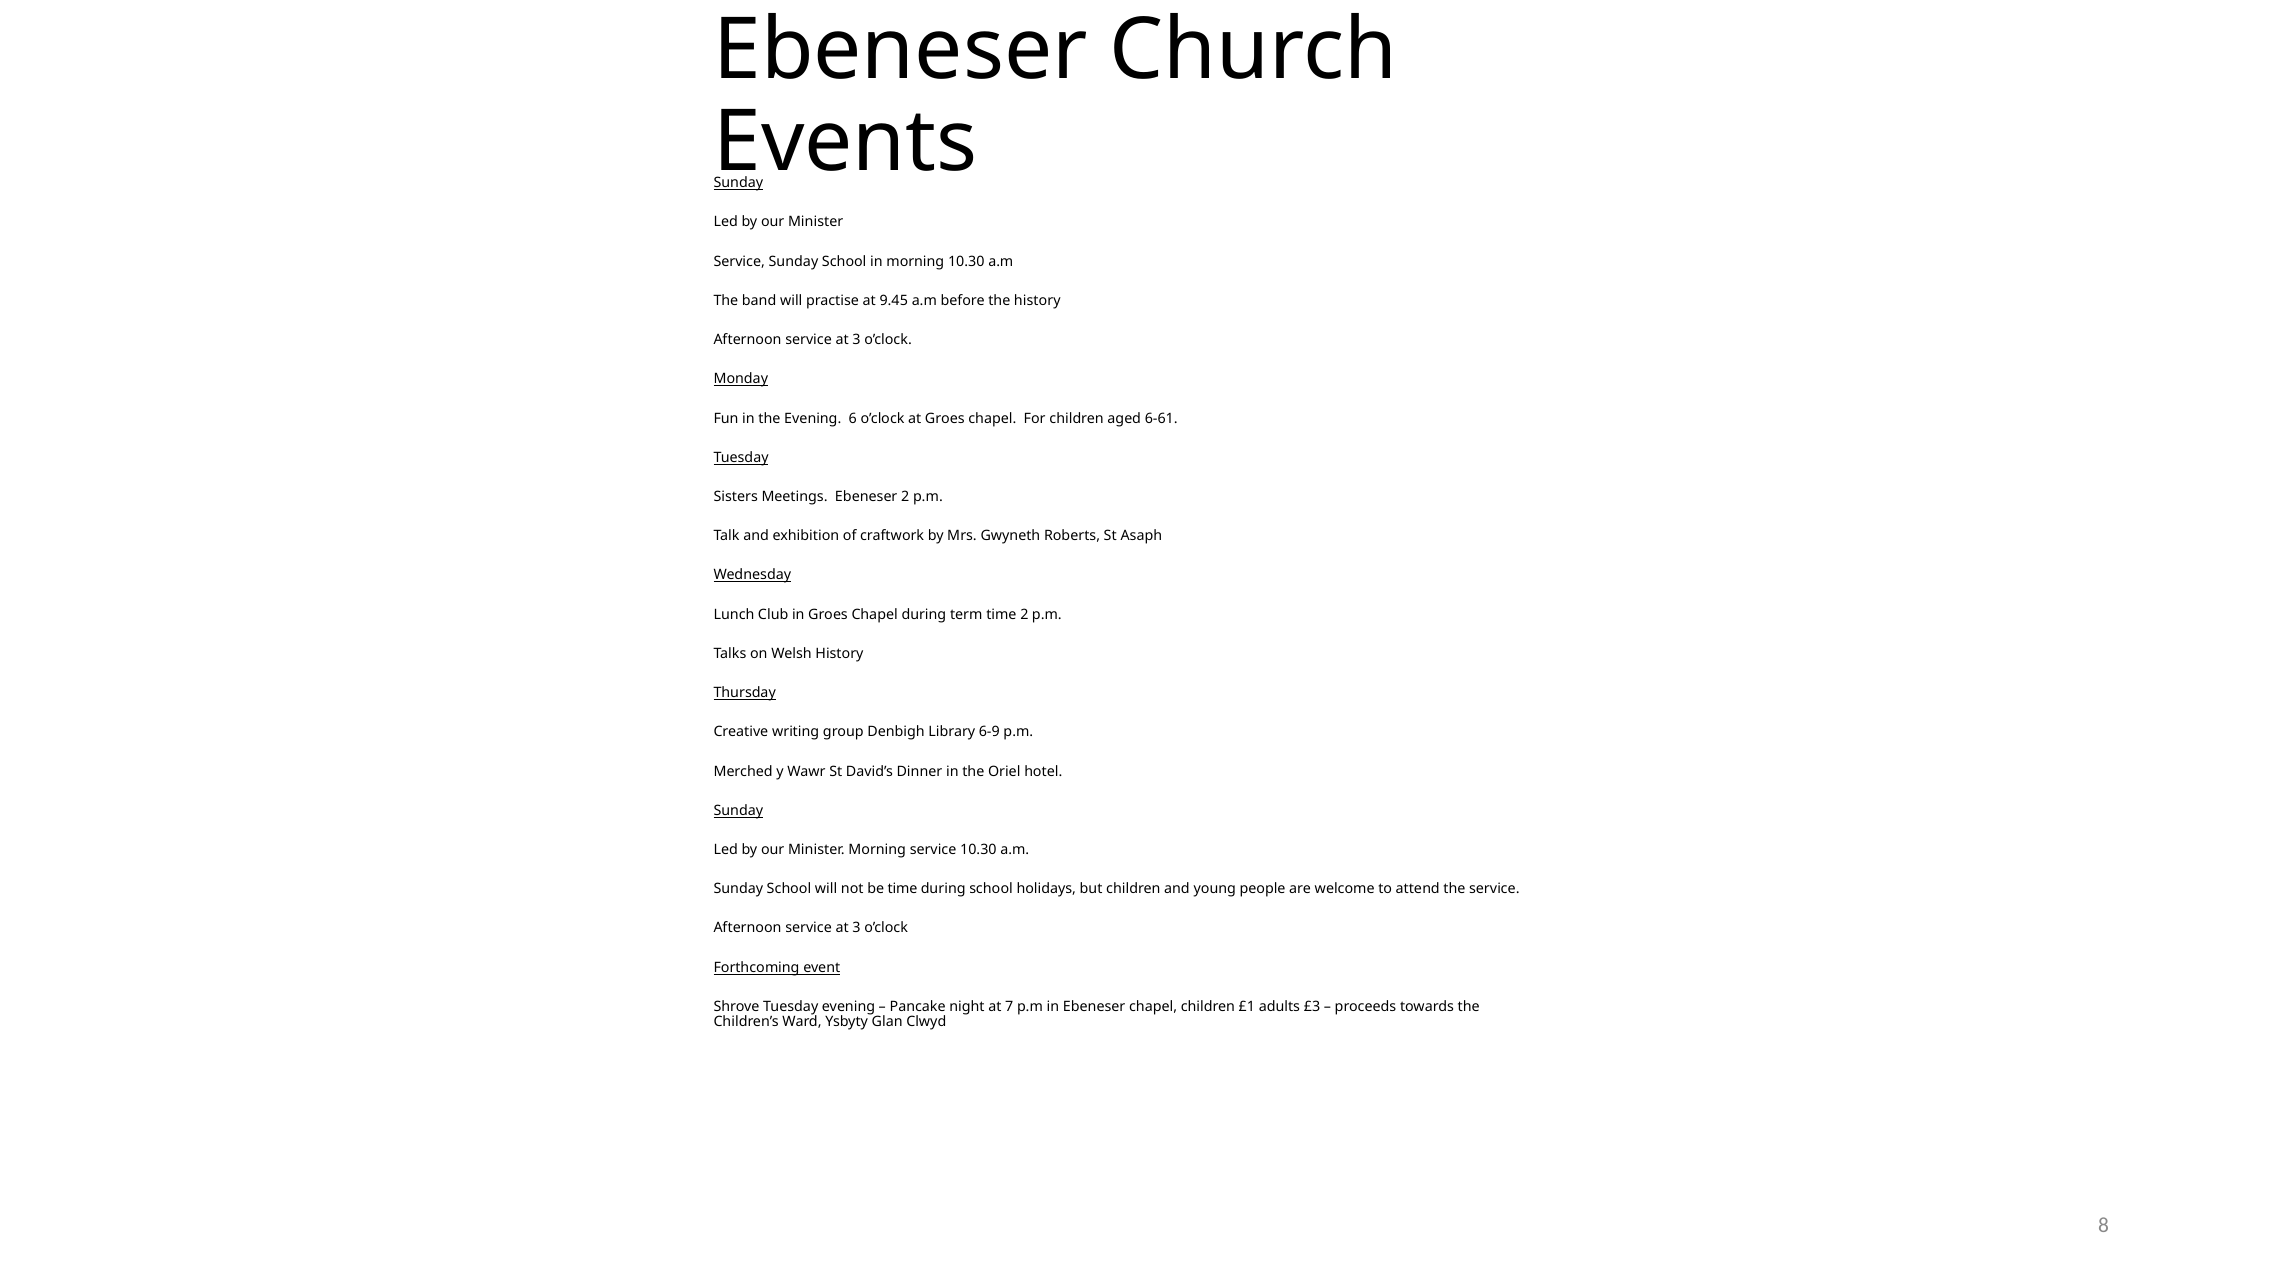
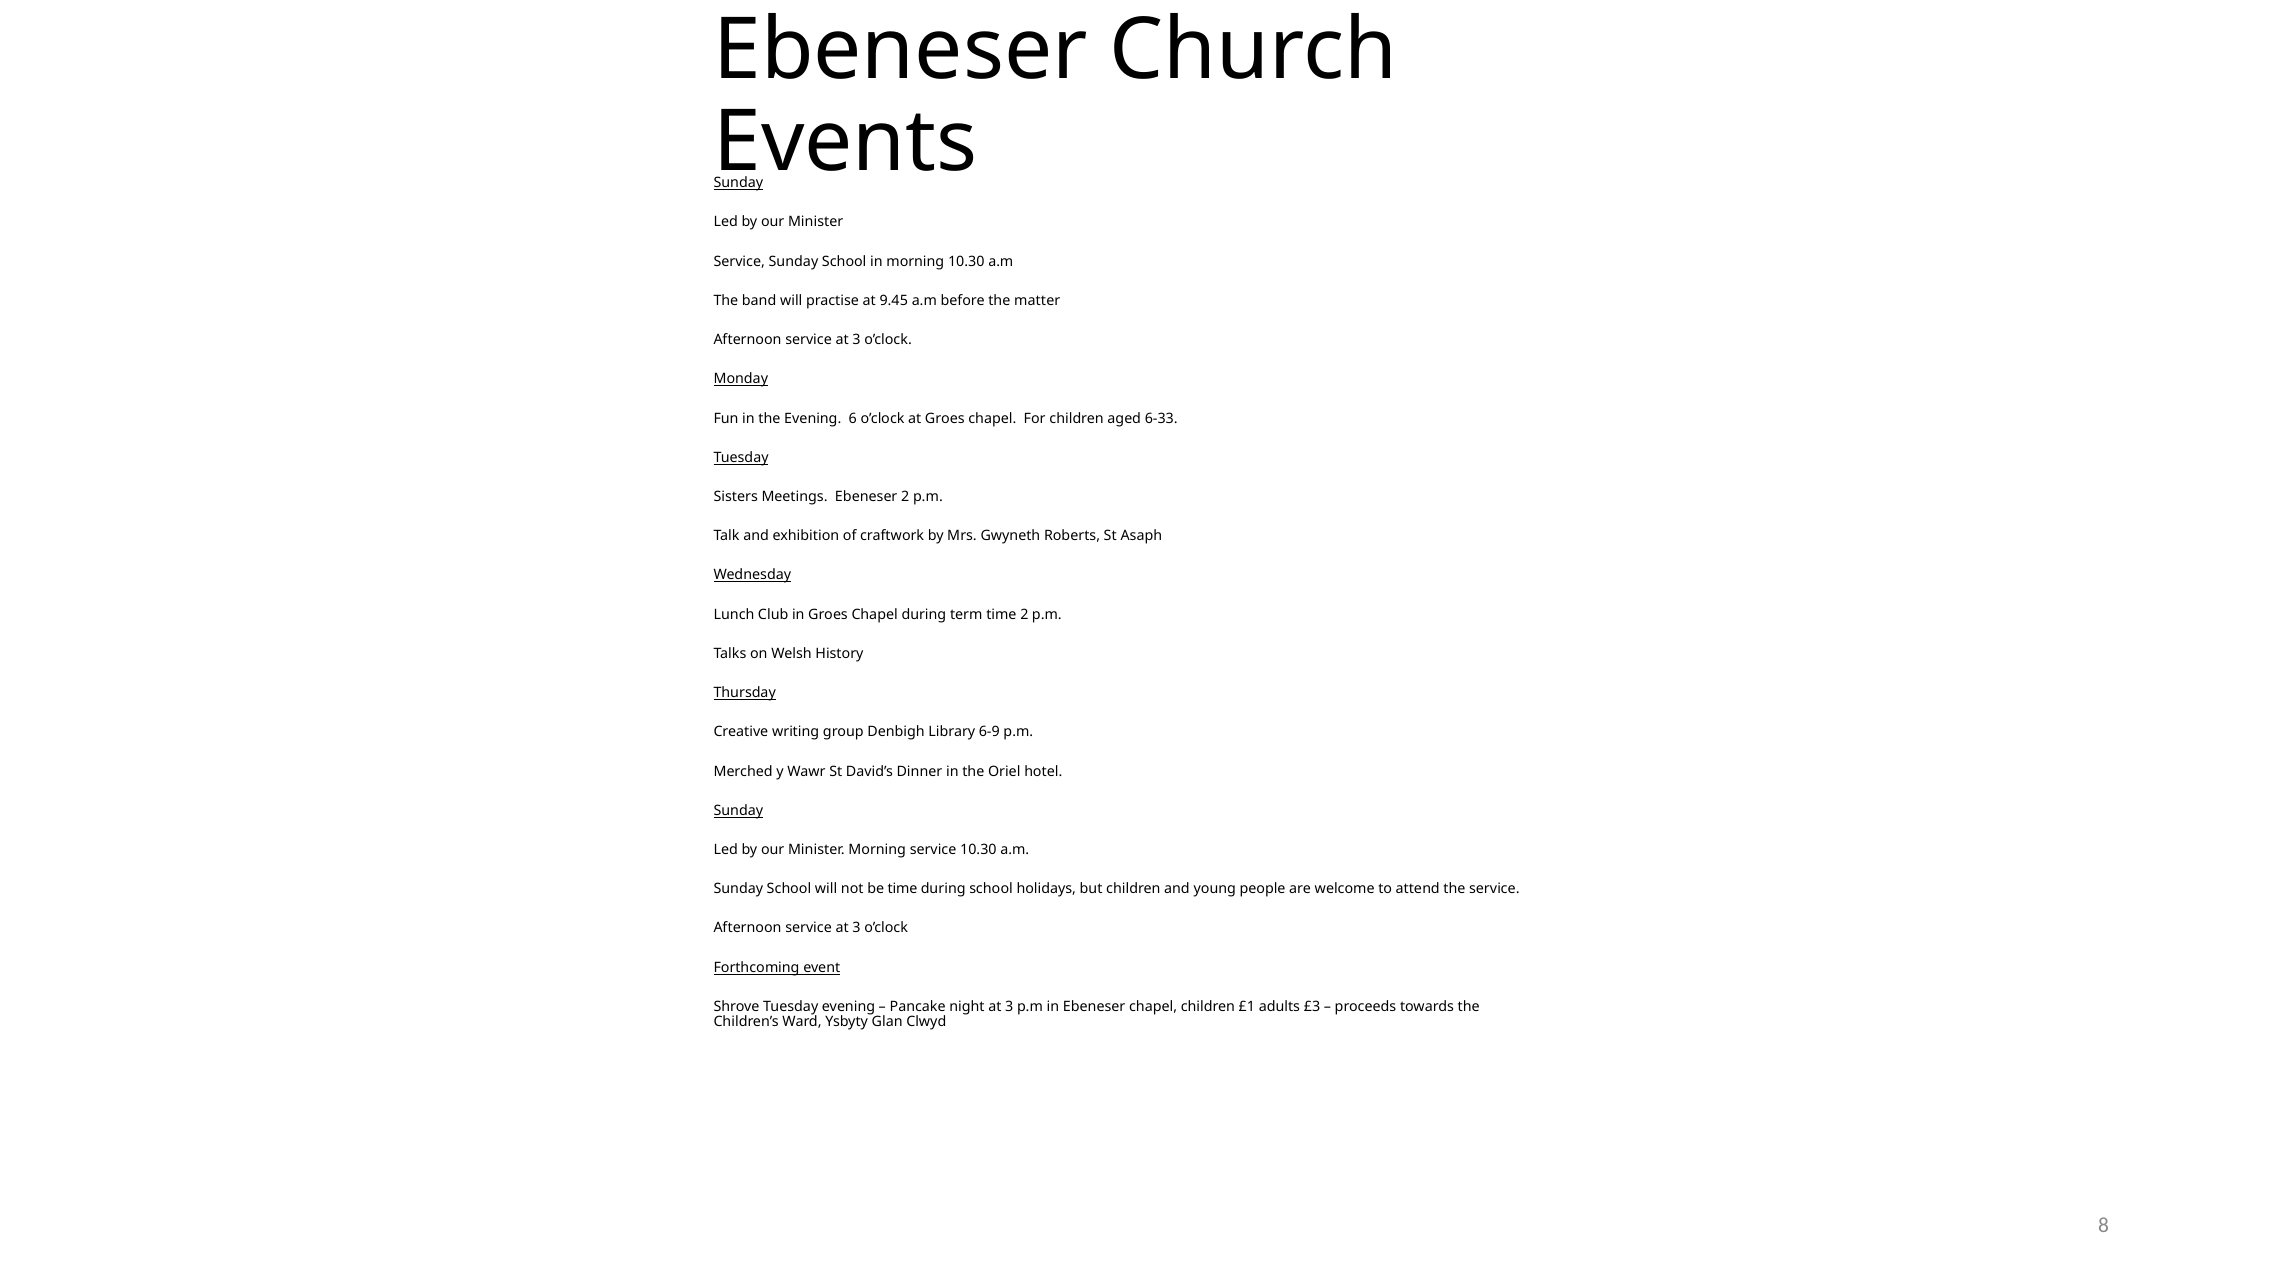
the history: history -> matter (1037, 301)
6-61: 6-61 -> 6-33 (1161, 418)
night at 7: 7 -> 3 (1009, 1007)
